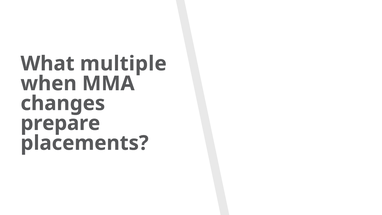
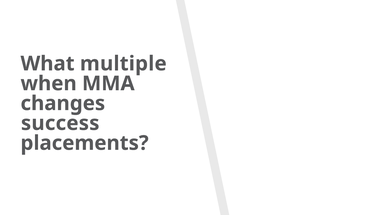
prepare: prepare -> success (60, 123)
